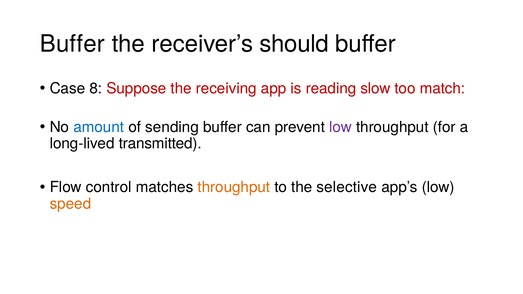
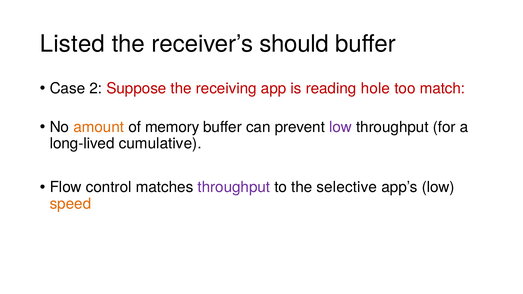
Buffer: Buffer -> Listed (72, 44)
8: 8 -> 2 (96, 88)
slow: slow -> hole (375, 88)
amount colour: blue -> orange (99, 127)
sending: sending -> memory (172, 127)
transmitted: transmitted -> cumulative (160, 144)
throughput colour: orange -> purple (234, 187)
